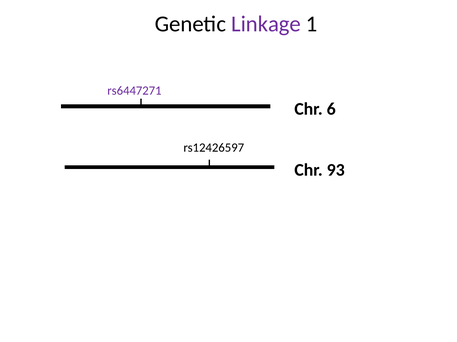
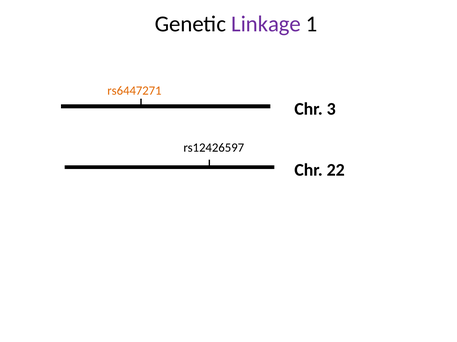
rs6447271 colour: purple -> orange (134, 91)
6: 6 -> 3 (331, 109)
93: 93 -> 22 (336, 170)
